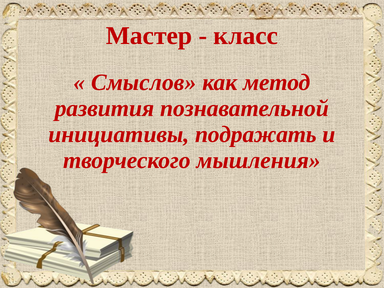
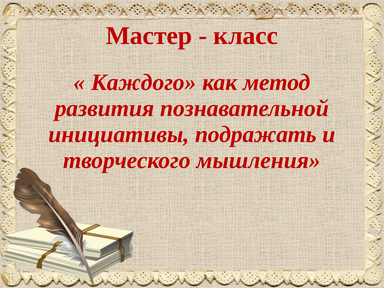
Смыслов: Смыслов -> Каждого (144, 82)
